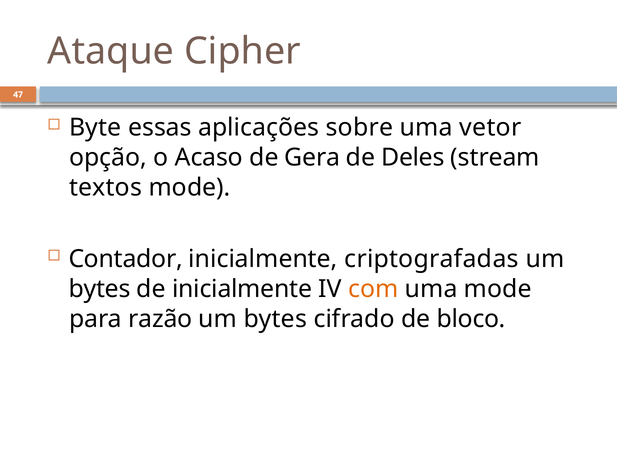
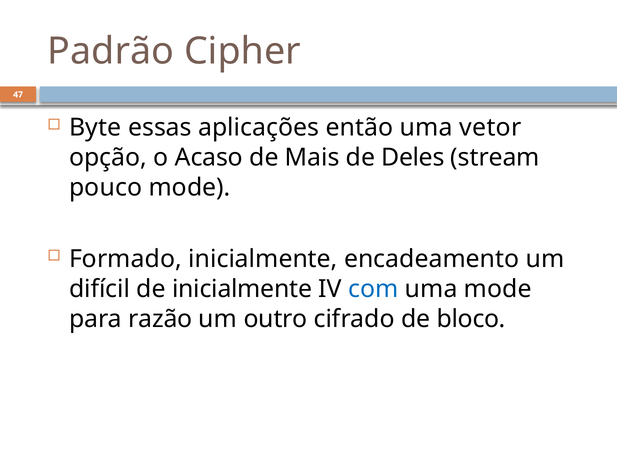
Ataque: Ataque -> Padrão (111, 51)
sobre: sobre -> então (359, 128)
Gera: Gera -> Mais (312, 157)
textos: textos -> pouco (106, 187)
Contador: Contador -> Formado (125, 259)
criptografadas: criptografadas -> encadeamento (432, 259)
bytes: bytes -> difícil (100, 289)
com colour: orange -> blue (373, 289)
bytes: bytes -> outro (275, 319)
